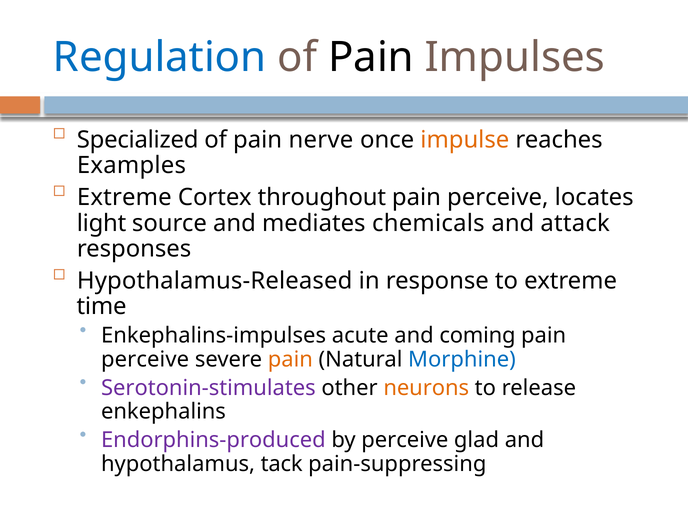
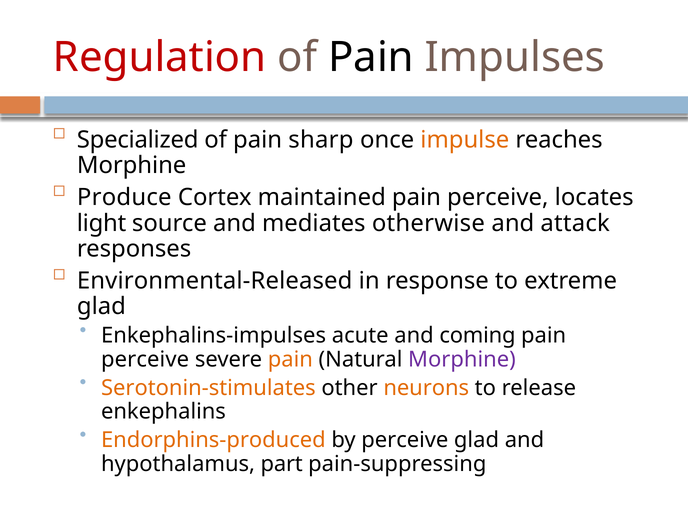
Regulation colour: blue -> red (160, 57)
nerve: nerve -> sharp (321, 140)
Examples: Examples -> Morphine (132, 166)
Extreme: Extreme -> Produce (124, 197)
throughout: throughout -> maintained (322, 197)
chemicals: chemicals -> otherwise (428, 223)
Hypothalamus-Released: Hypothalamus-Released -> Environmental-Released (215, 281)
time: time -> glad (101, 307)
Morphine colour: blue -> purple (462, 359)
Serotonin-stimulates colour: purple -> orange (208, 388)
Endorphins-produced colour: purple -> orange (213, 440)
tack: tack -> part (282, 464)
